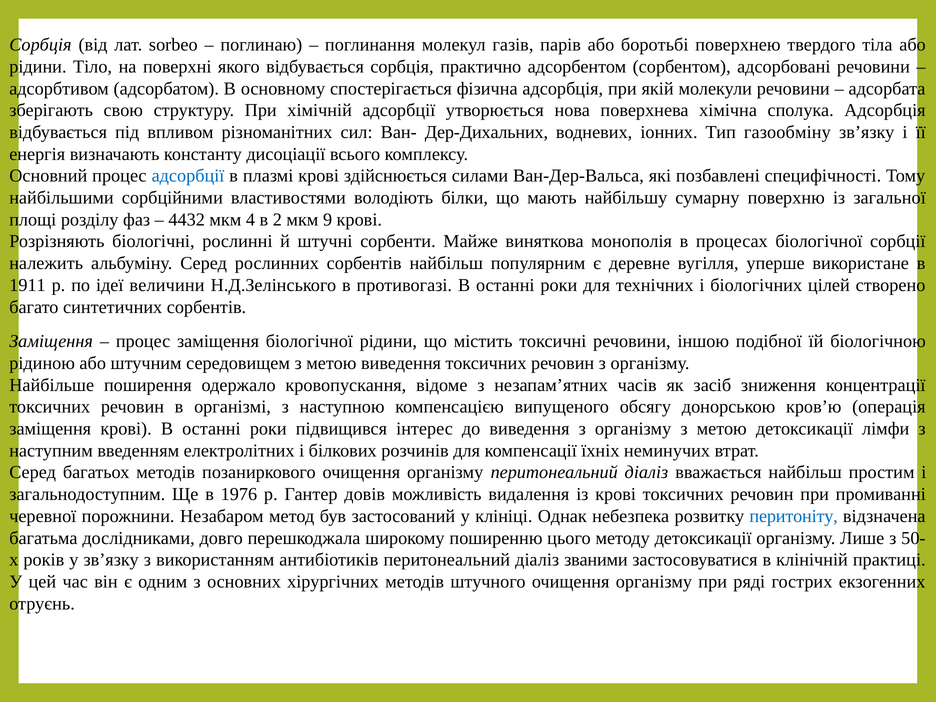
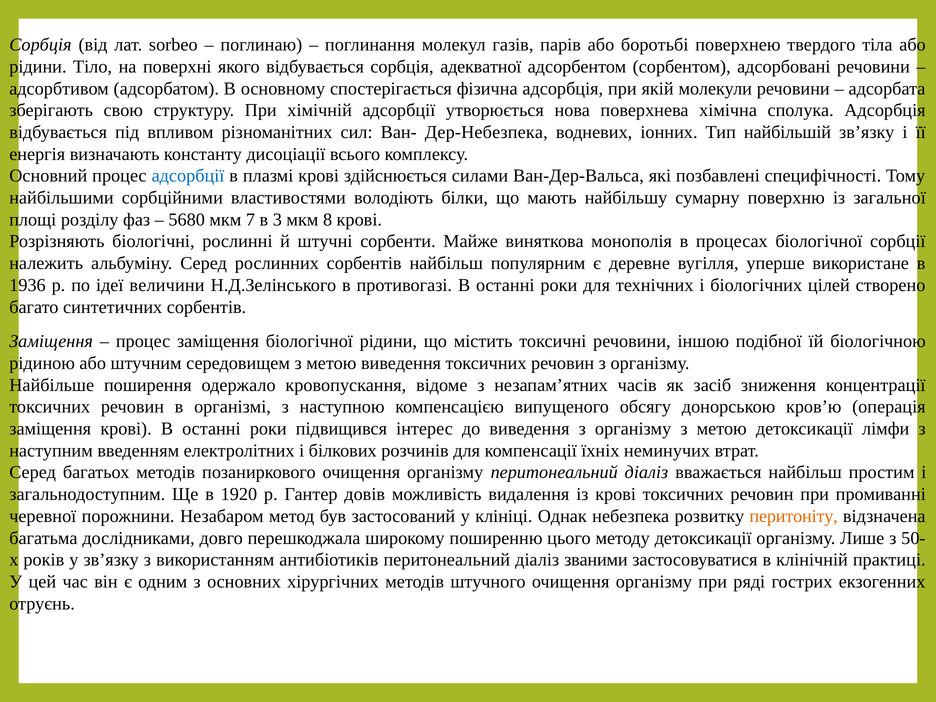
практично: практично -> адекватної (481, 67)
Дер-Дихальних: Дер-Дихальних -> Дер-Небезпека (486, 132)
газообміну: газообміну -> найбільшій (788, 132)
4432: 4432 -> 5680 (187, 220)
4: 4 -> 7 (251, 220)
2: 2 -> 3 (277, 220)
9: 9 -> 8 (328, 220)
1911: 1911 -> 1936 (28, 285)
1976: 1976 -> 1920 (239, 494)
перитоніту colour: blue -> orange (794, 516)
